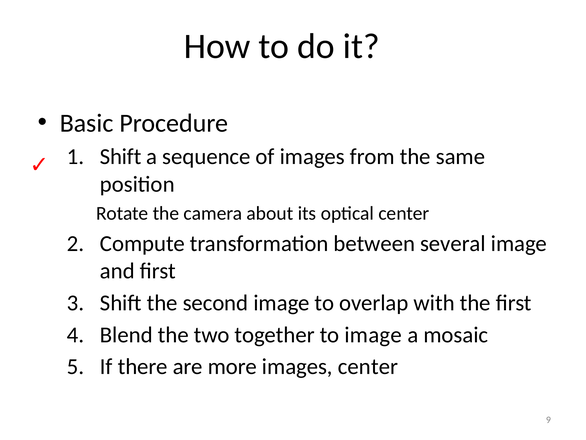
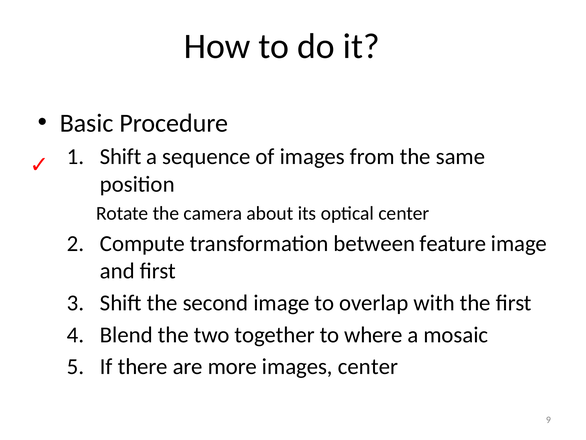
several: several -> feature (453, 243)
to image: image -> where (373, 334)
